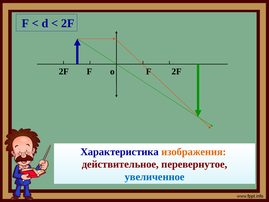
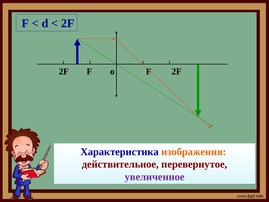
увеличенное colour: blue -> purple (155, 177)
